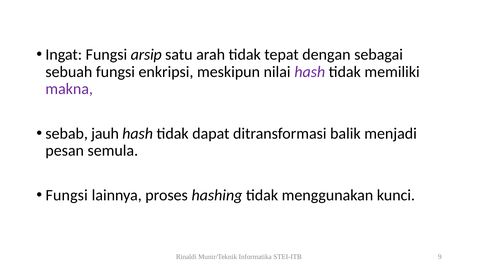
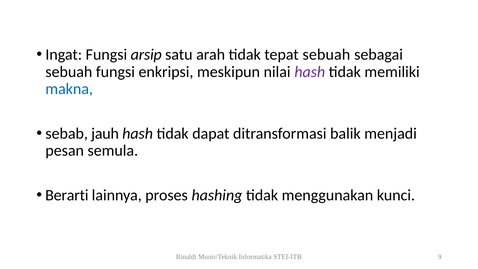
tepat dengan: dengan -> sebuah (326, 55)
makna colour: purple -> blue (69, 89)
Fungsi: Fungsi -> Berarti (67, 195)
